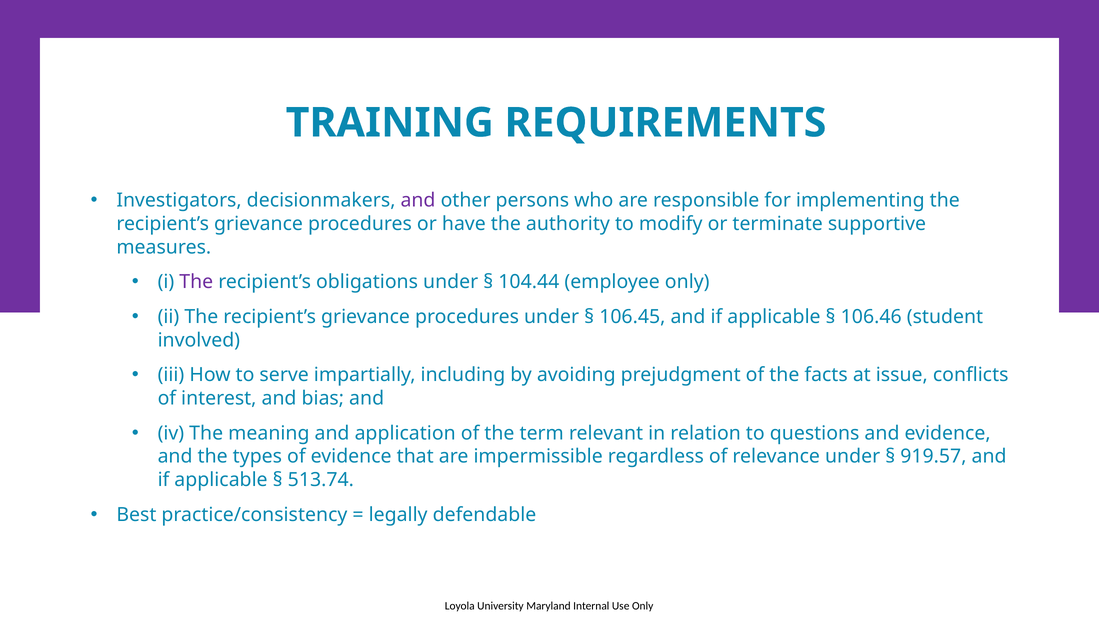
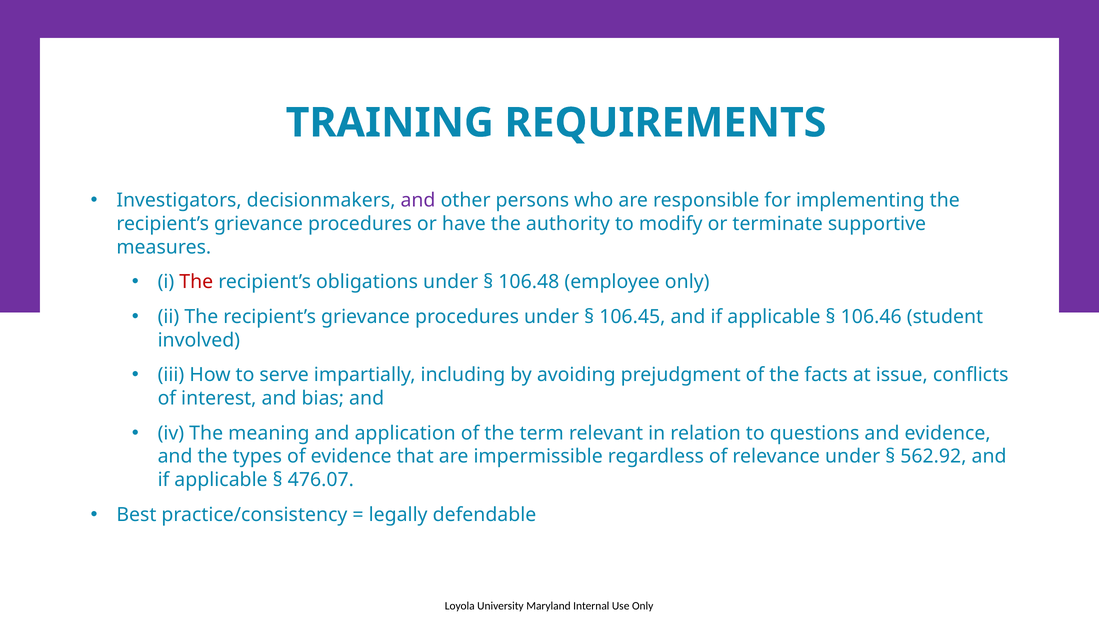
The colour: purple -> red (196, 282)
104.44: 104.44 -> 106.48 (529, 282)
919.57: 919.57 -> 562.92 (933, 457)
513.74: 513.74 -> 476.07 (321, 480)
